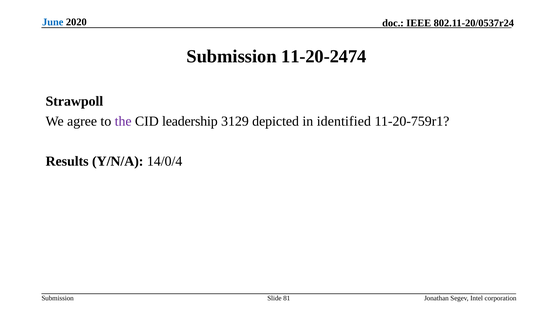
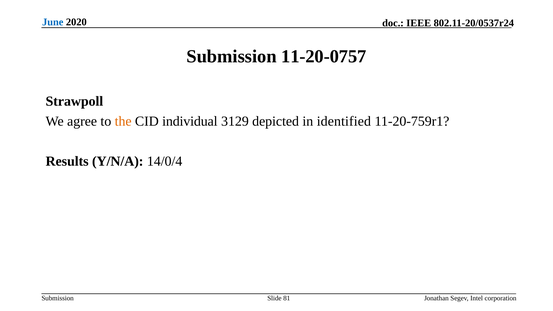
11-20-2474: 11-20-2474 -> 11-20-0757 (324, 57)
the colour: purple -> orange (123, 121)
leadership: leadership -> individual (190, 121)
